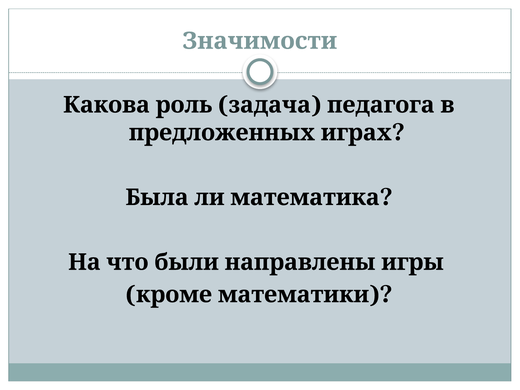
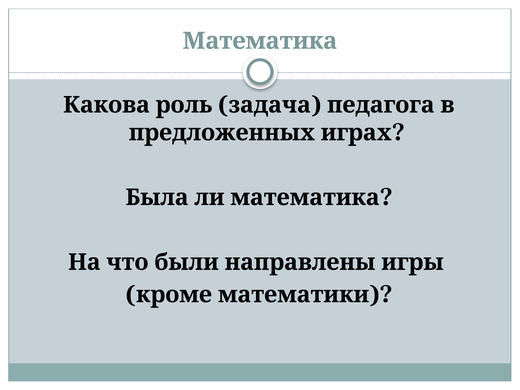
Значимости: Значимости -> Математика (260, 41)
